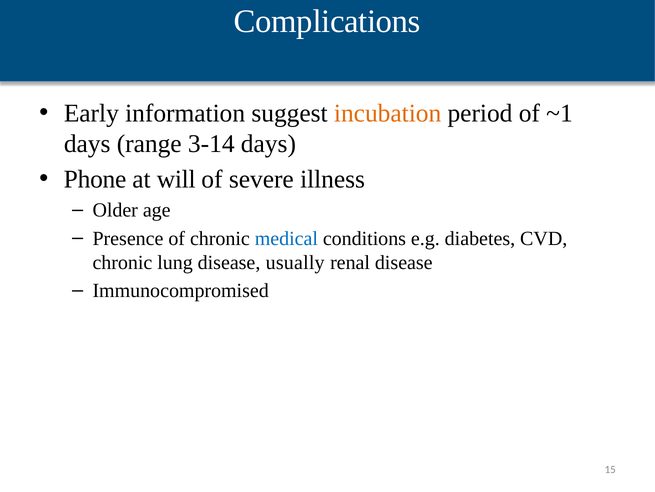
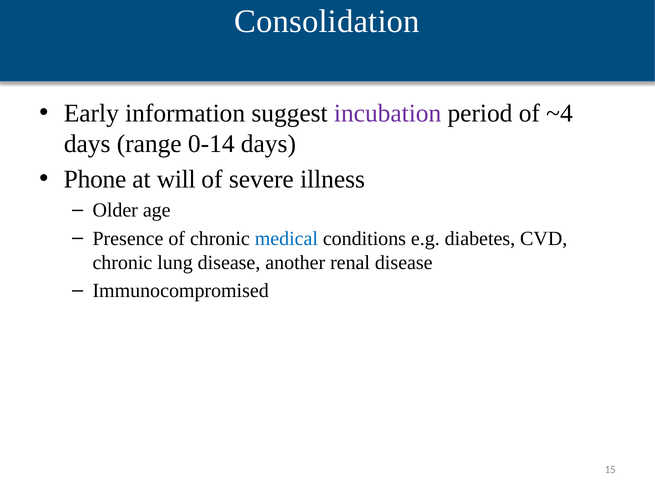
Complications: Complications -> Consolidation (327, 21)
incubation colour: orange -> purple (388, 113)
~1: ~1 -> ~4 (560, 113)
3-14: 3-14 -> 0-14 (211, 144)
usually: usually -> another (295, 262)
